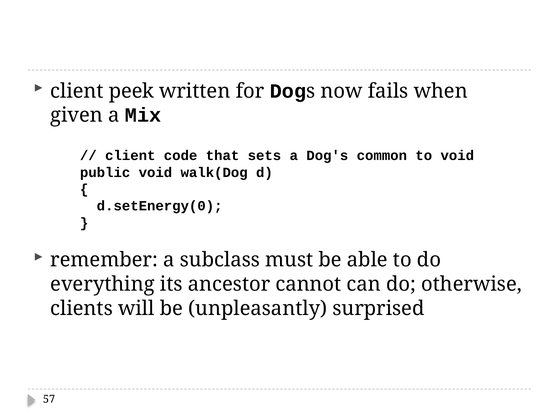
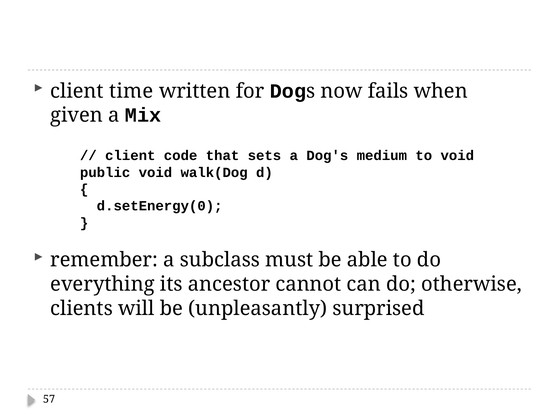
peek: peek -> time (131, 91)
common: common -> medium (382, 155)
